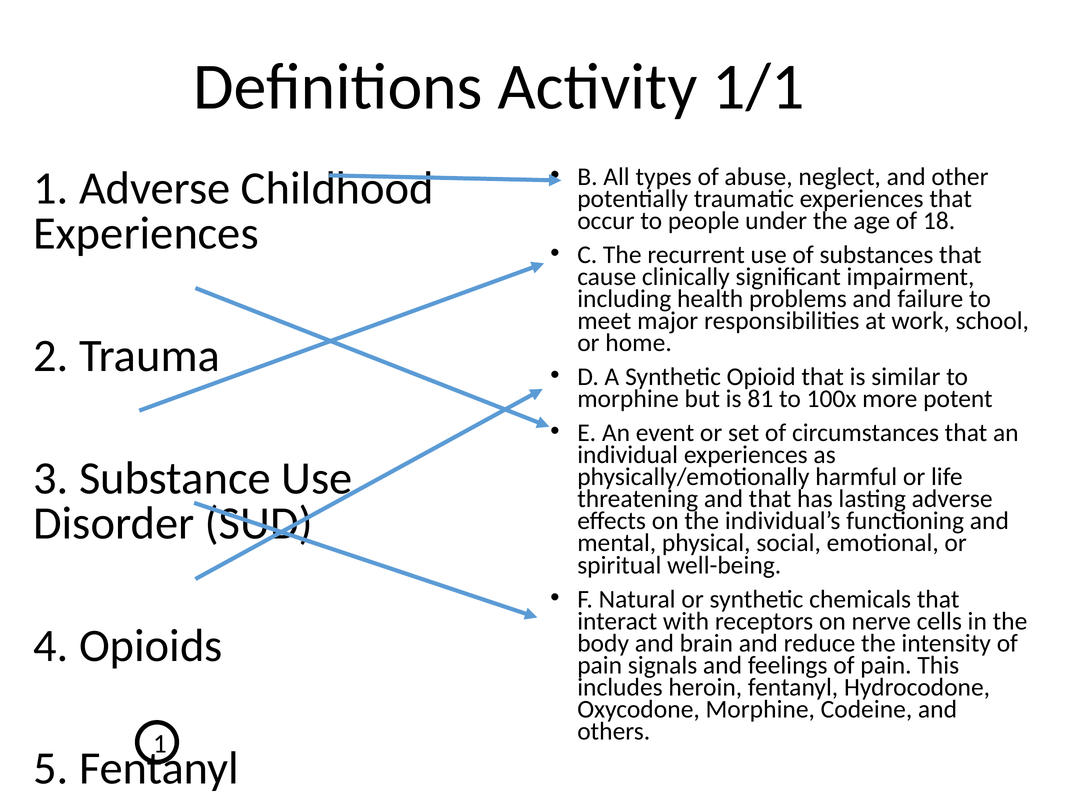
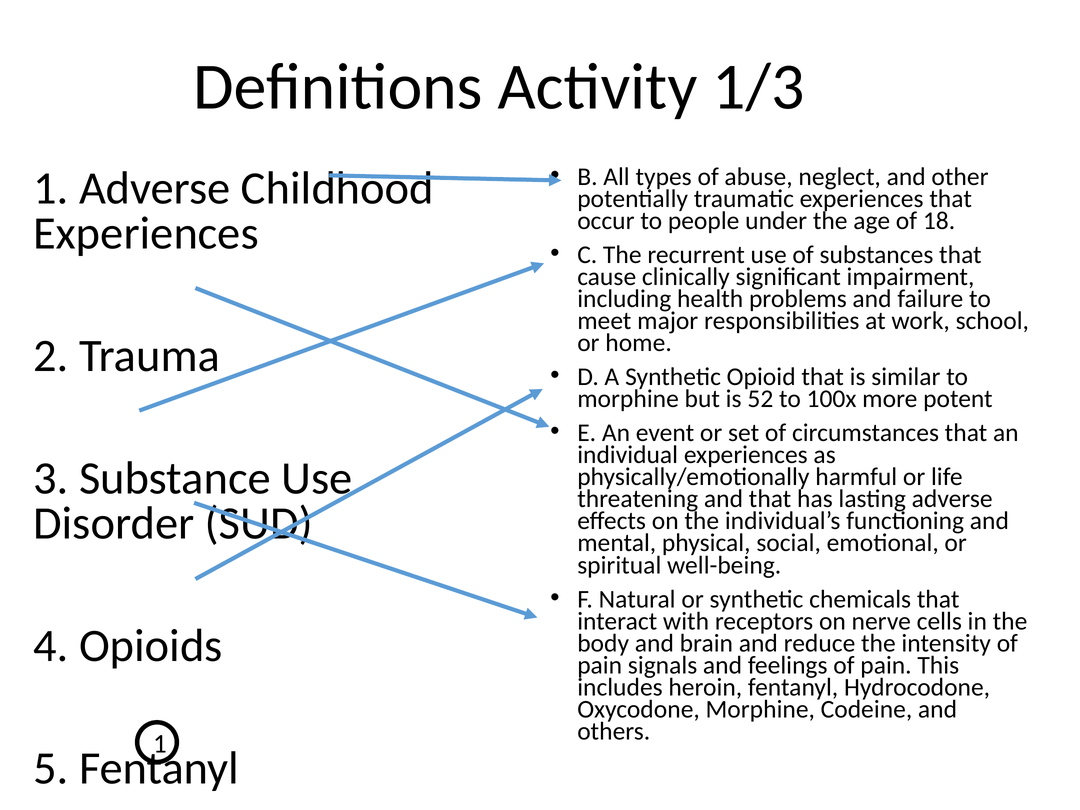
1/1: 1/1 -> 1/3 (758, 87)
81: 81 -> 52 (760, 399)
